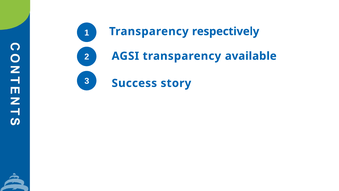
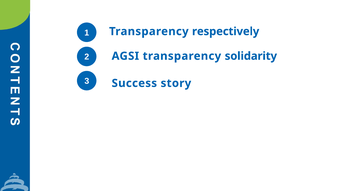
available: available -> solidarity (251, 56)
